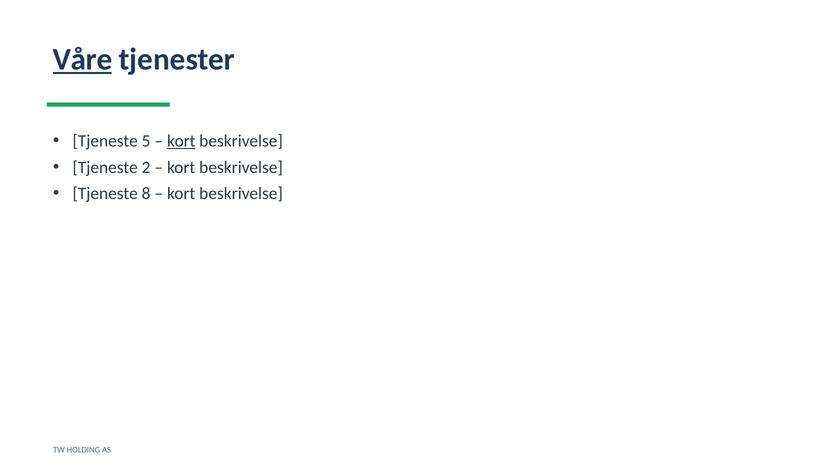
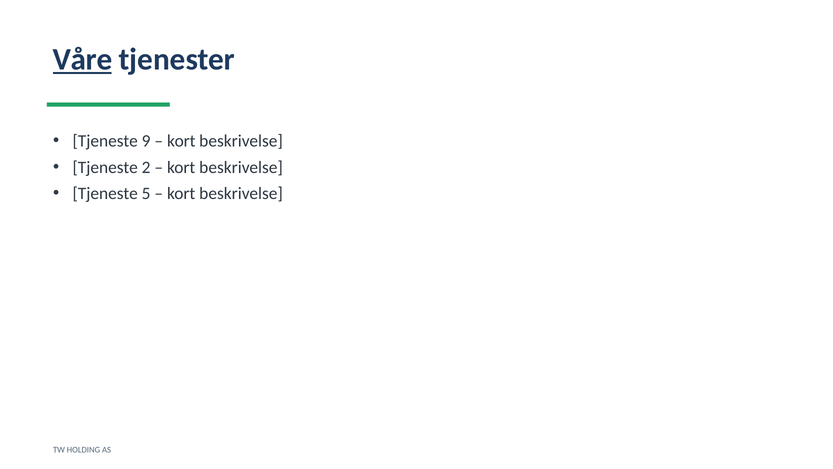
5: 5 -> 9 (146, 141)
kort underline: present -> none (181, 141)
8: 8 -> 5 (146, 193)
